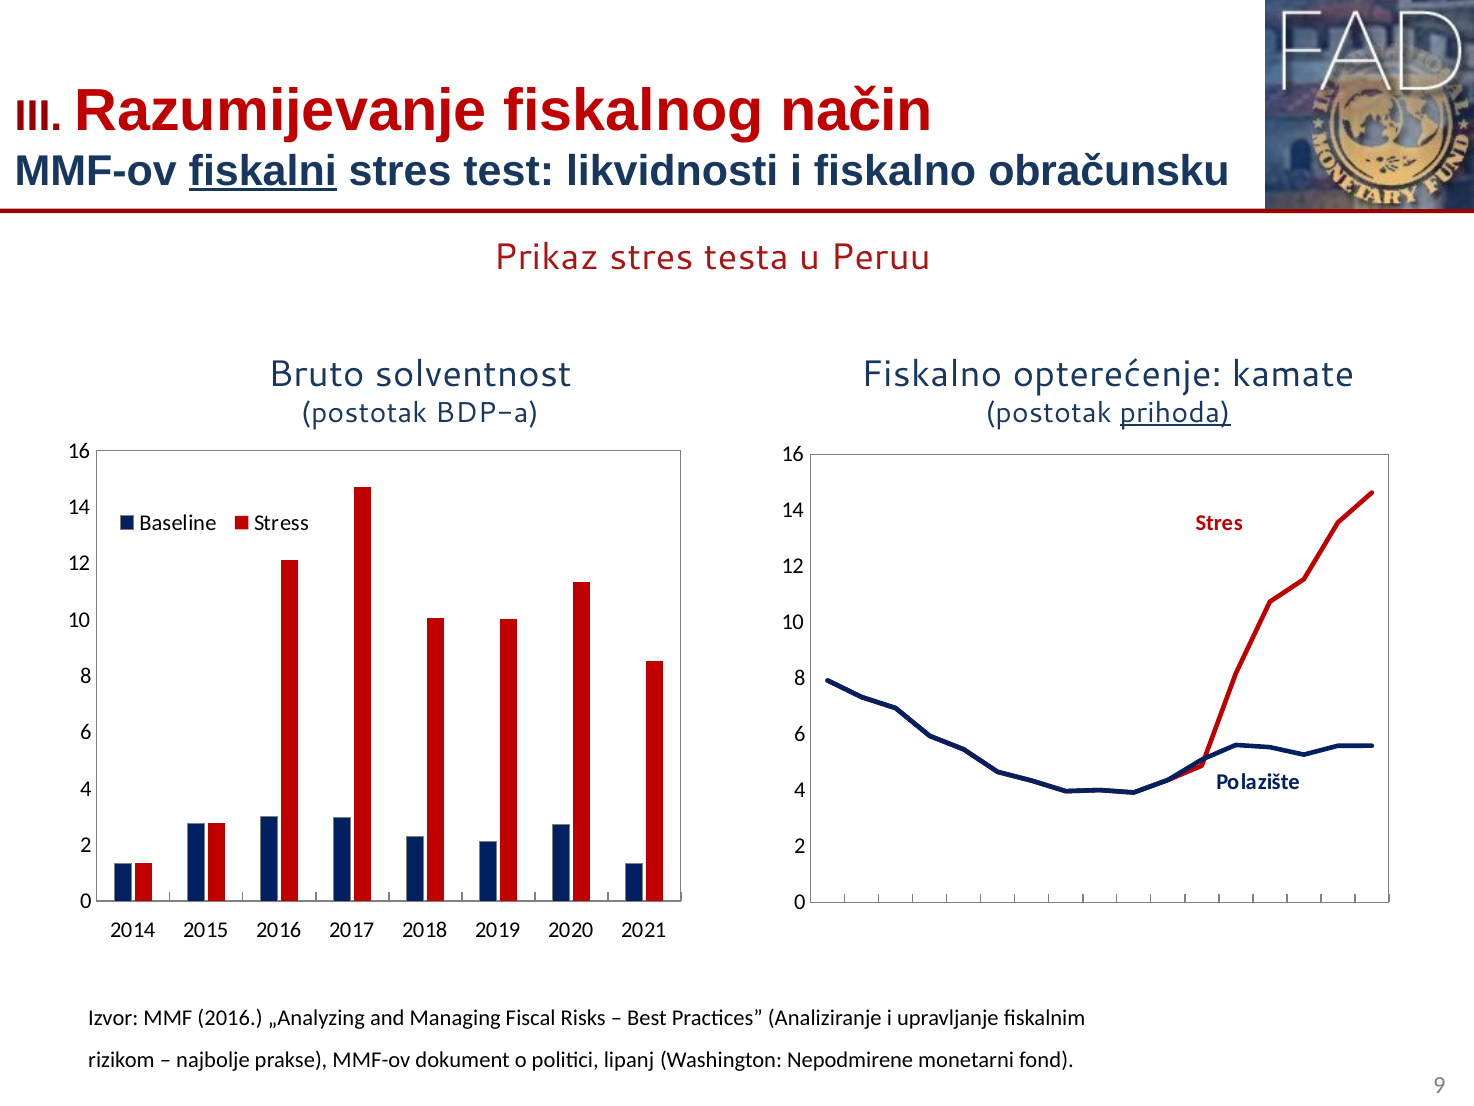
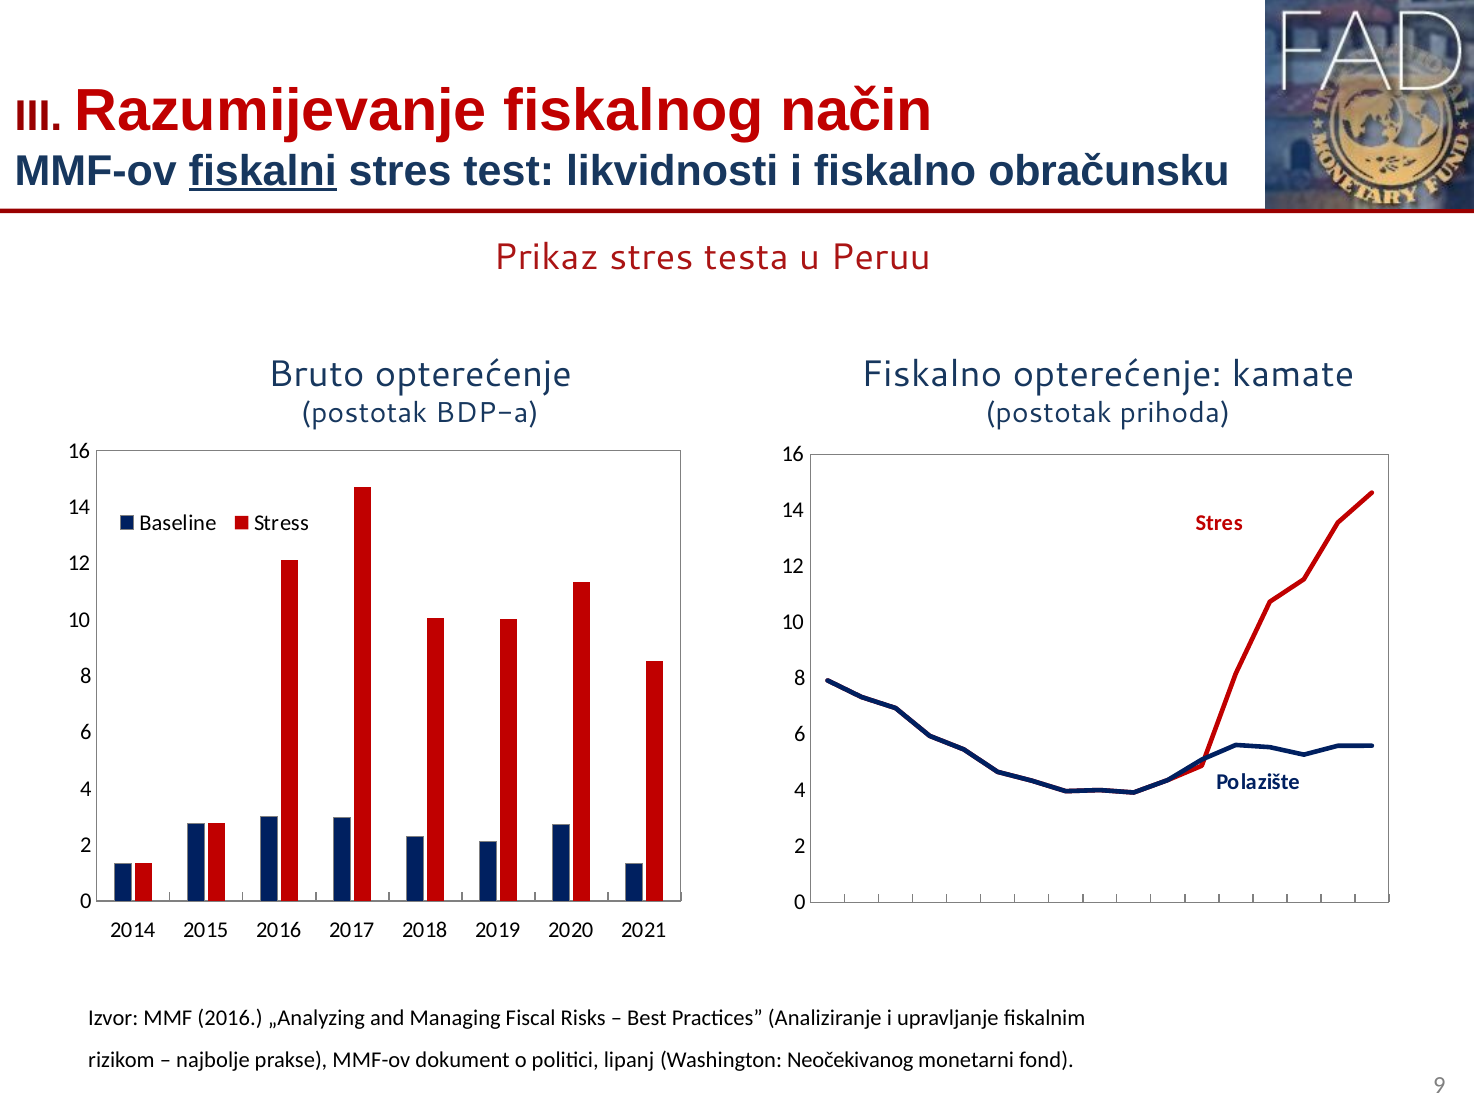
Bruto solventnost: solventnost -> opterećenje (473, 374)
prihoda underline: present -> none (1175, 413)
Nepodmirene: Nepodmirene -> Neočekivanog (850, 1059)
